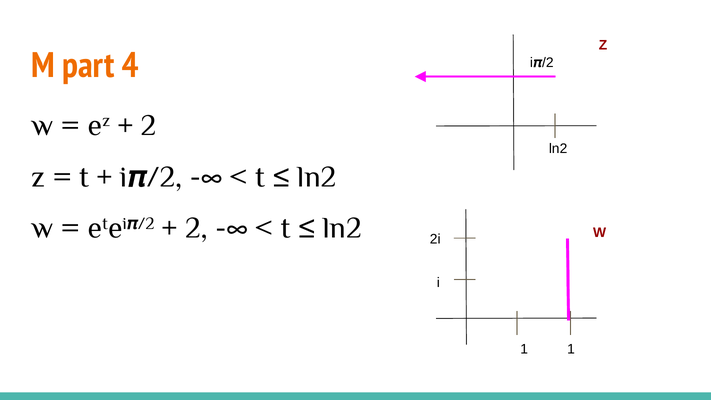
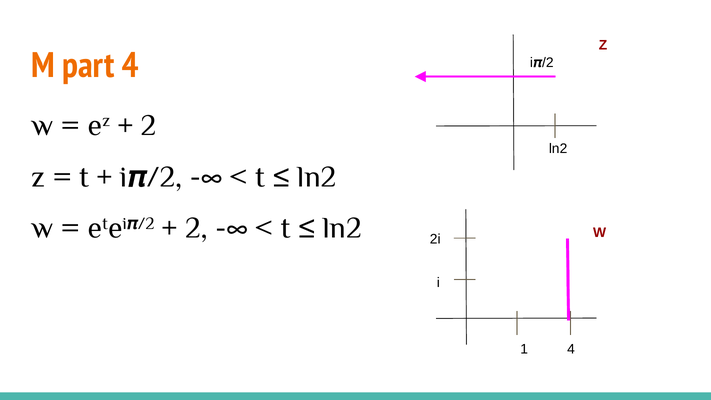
1 1: 1 -> 4 (571, 349)
